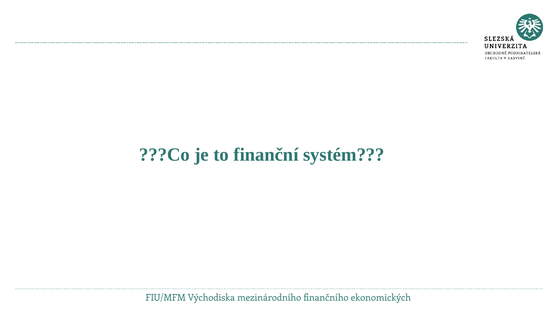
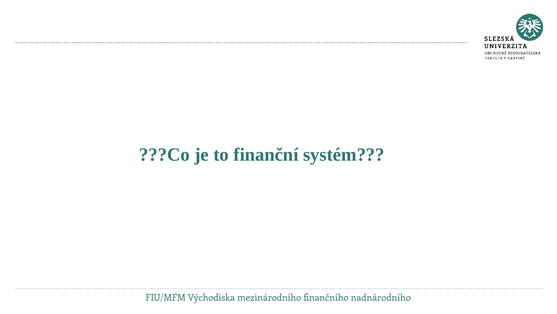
ekonomických: ekonomických -> nadnárodního (381, 297)
